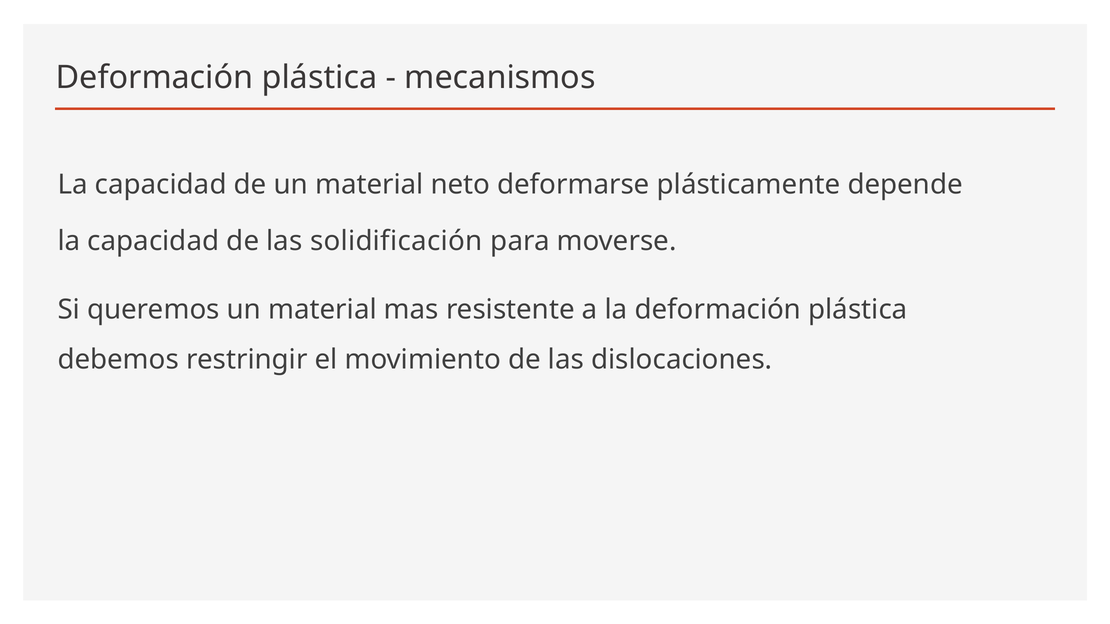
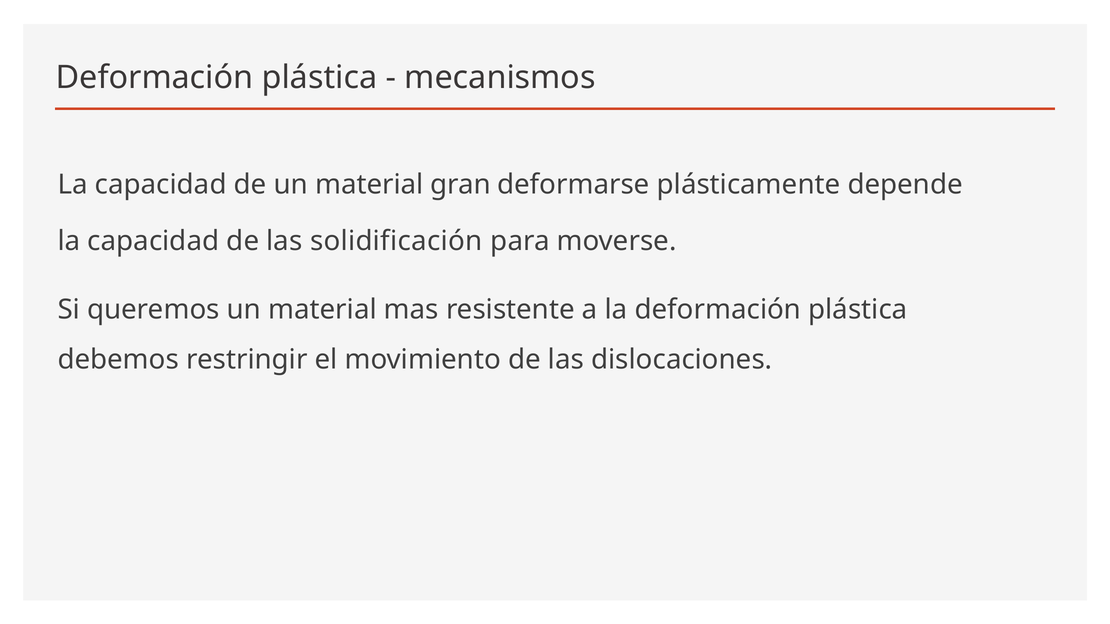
neto: neto -> gran (461, 185)
